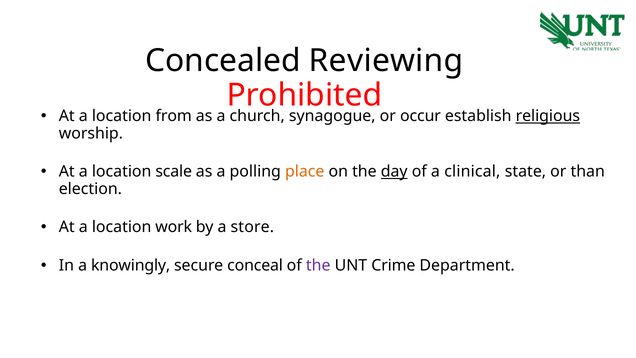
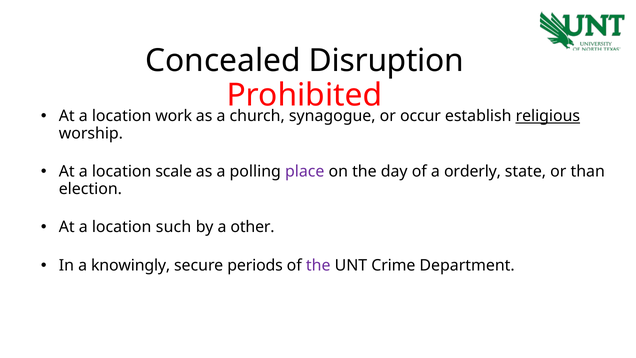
Reviewing: Reviewing -> Disruption (386, 61)
from: from -> work (174, 116)
place colour: orange -> purple (305, 172)
day underline: present -> none (394, 172)
clinical: clinical -> orderly (472, 172)
work: work -> such (174, 227)
store: store -> other (253, 227)
conceal: conceal -> periods (255, 265)
